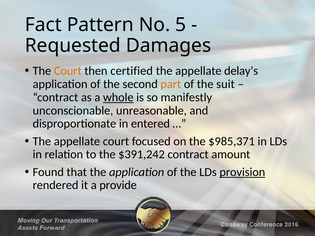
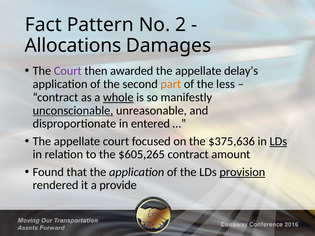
5: 5 -> 2 (181, 25)
Requested: Requested -> Allocations (73, 46)
Court colour: orange -> purple (68, 71)
certified: certified -> awarded (132, 71)
suit: suit -> less (226, 84)
unconscionable underline: none -> present (73, 111)
$985,371: $985,371 -> $375,636 (232, 141)
LDs underline: none -> present (278, 141)
$391,242: $391,242 -> $605,265 (142, 155)
